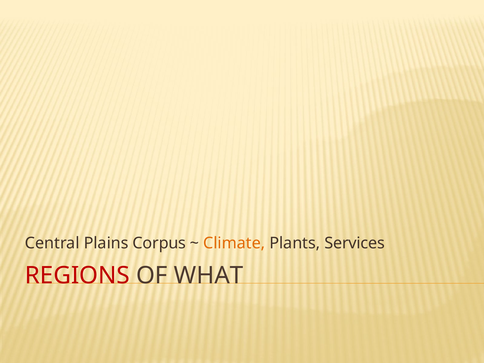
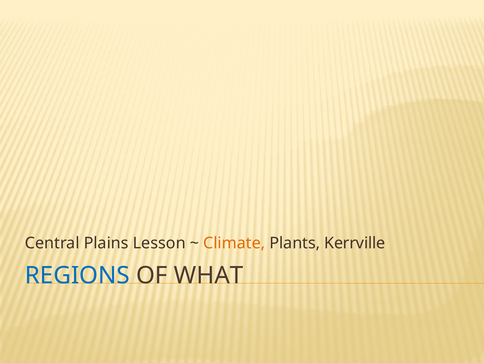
Corpus: Corpus -> Lesson (159, 243)
Services: Services -> Kerrville (355, 243)
REGIONS colour: red -> blue (77, 275)
